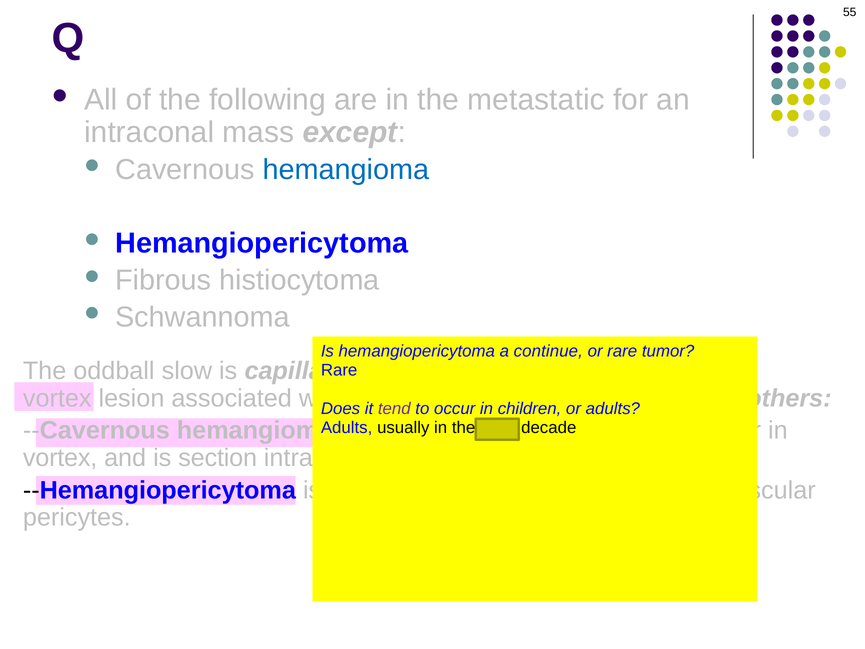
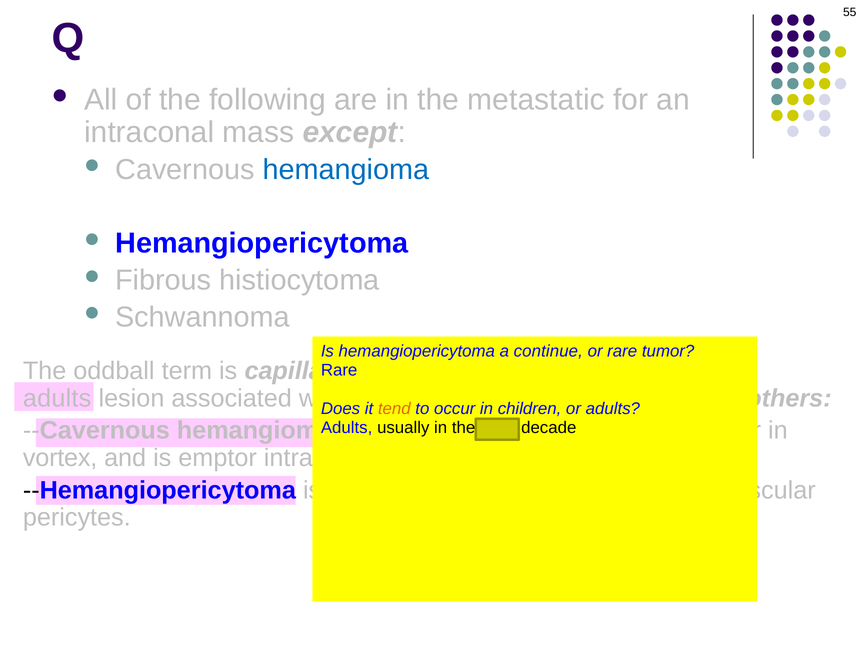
slow: slow -> term (187, 371)
vortex: vortex -> adults (57, 398)
tend colour: purple -> orange (394, 409)
section: section -> emptor (218, 458)
